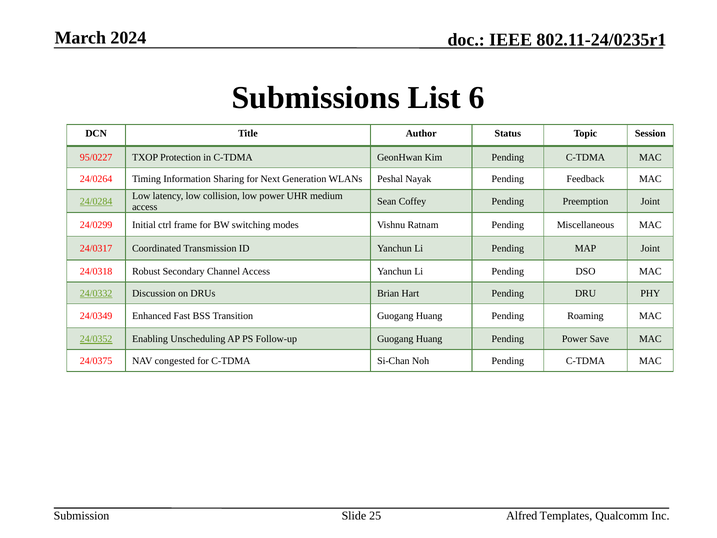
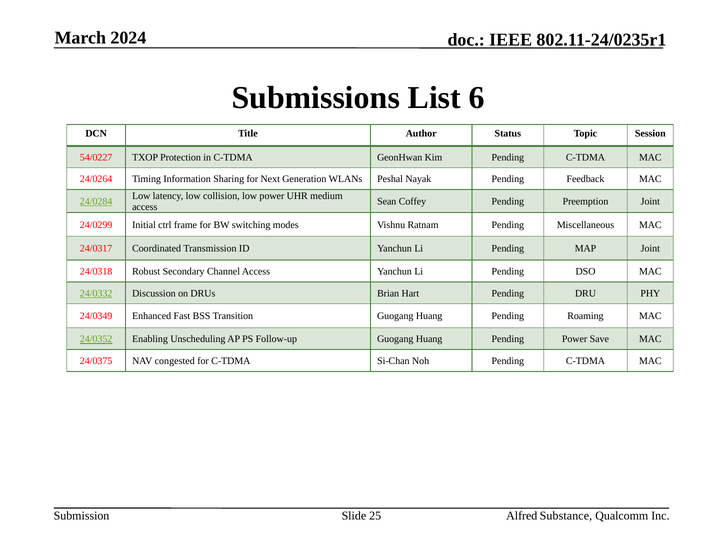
95/0227: 95/0227 -> 54/0227 (96, 157)
Templates: Templates -> Substance (566, 516)
